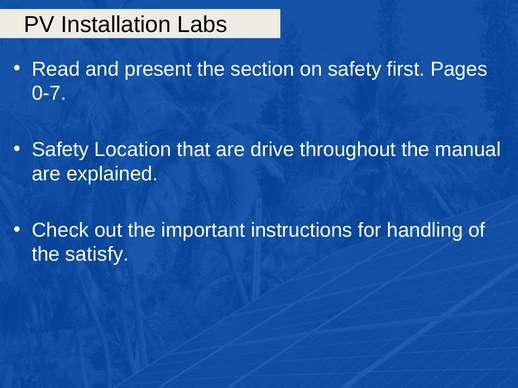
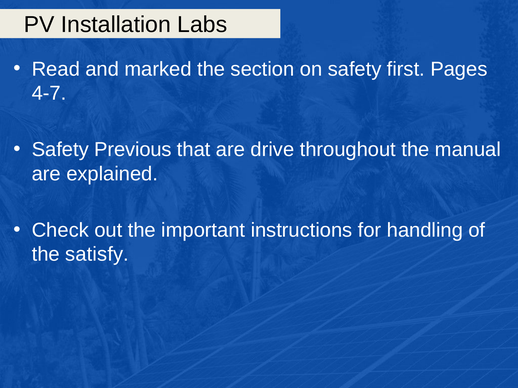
present: present -> marked (158, 69)
0-7: 0-7 -> 4-7 (49, 93)
Location: Location -> Previous (133, 150)
